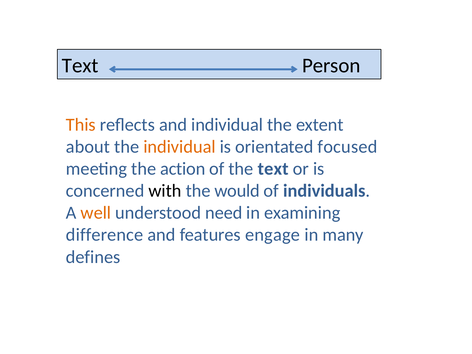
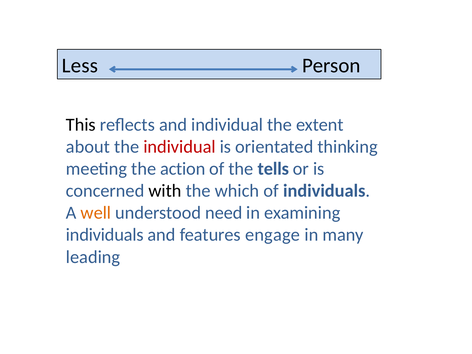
Text: Text -> Less (80, 66)
This colour: orange -> black (81, 125)
individual colour: orange -> red (180, 147)
focused: focused -> thinking (348, 147)
the text: text -> tells (273, 169)
would: would -> which (237, 191)
difference: difference -> individuals (105, 235)
defines: defines -> leading (93, 257)
